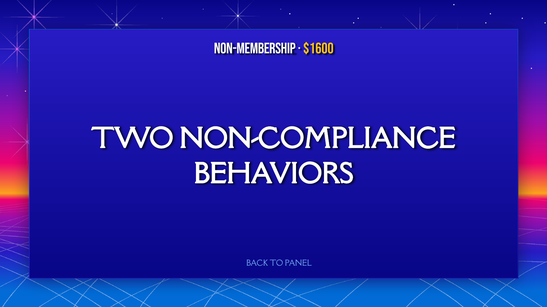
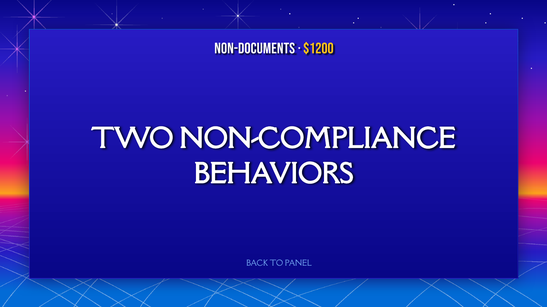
NON-MEMBERSHIP: NON-MEMBERSHIP -> NON-DOCUMENTS (255, 48)
$1600: $1600 -> $1200 (318, 48)
